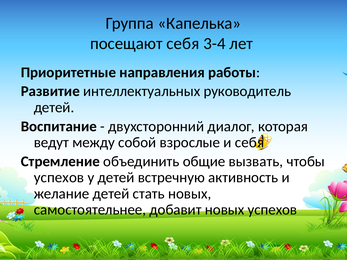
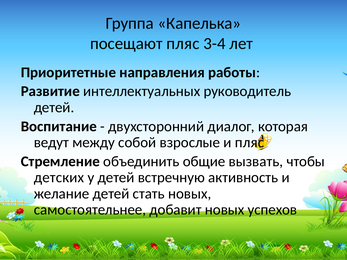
посещают себя: себя -> пляс (183, 44)
и себя: себя -> пляс (250, 143)
успехов: успехов -> детских (59, 178)
